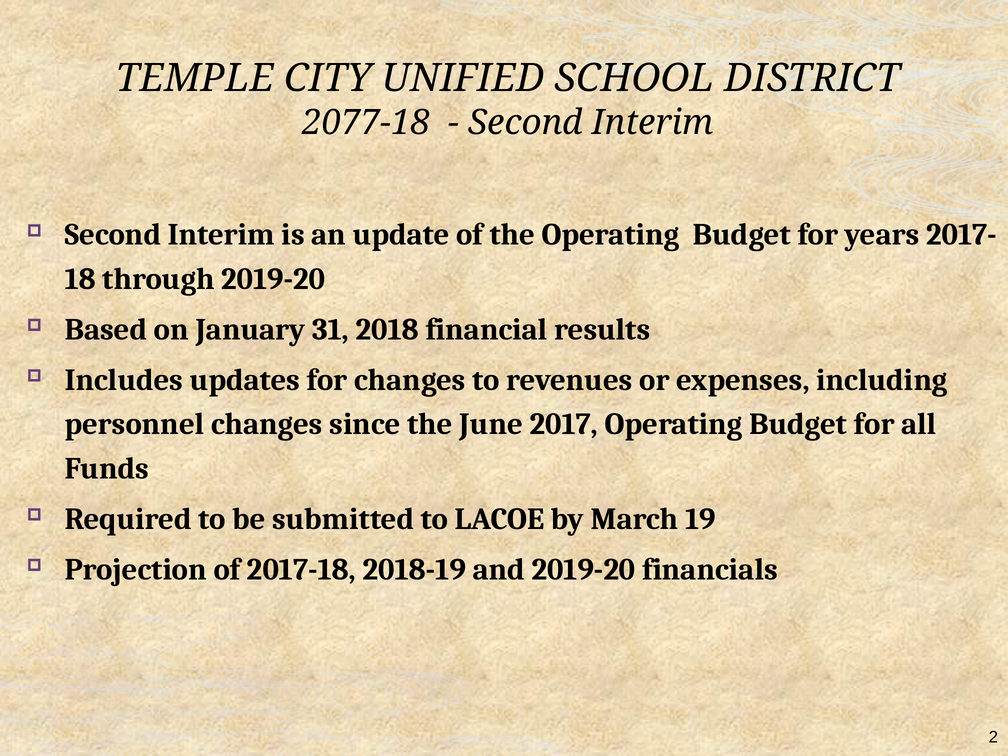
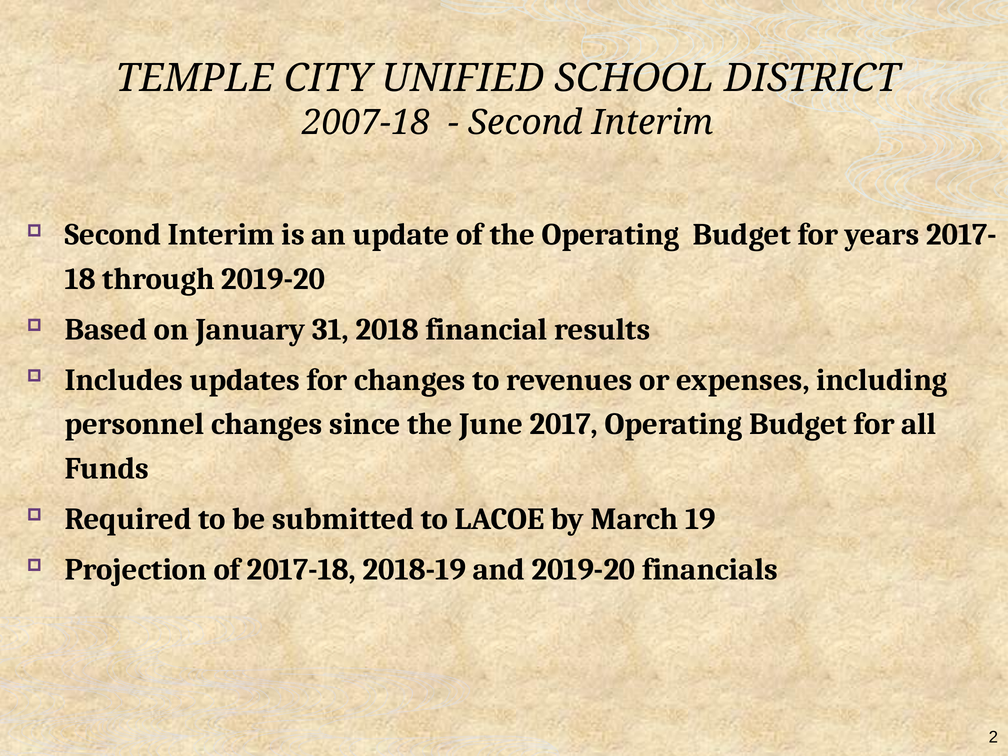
2077-18: 2077-18 -> 2007-18 (366, 123)
